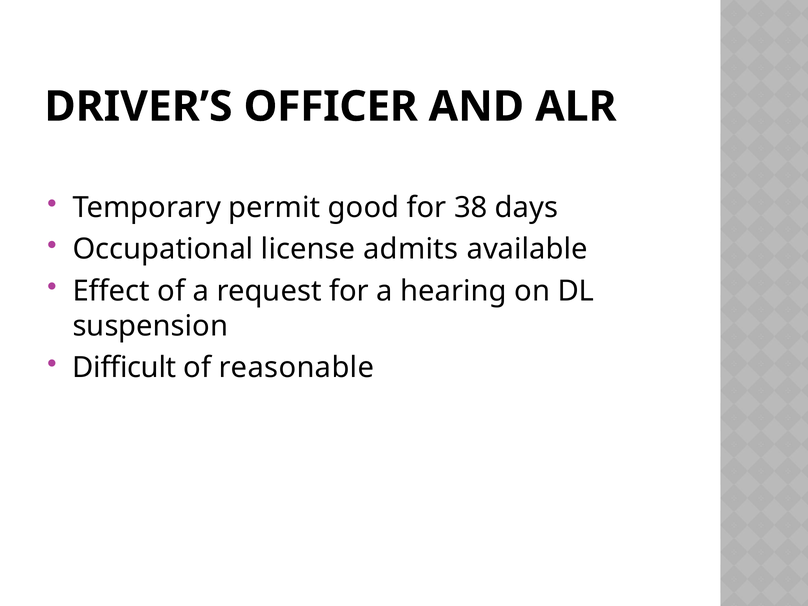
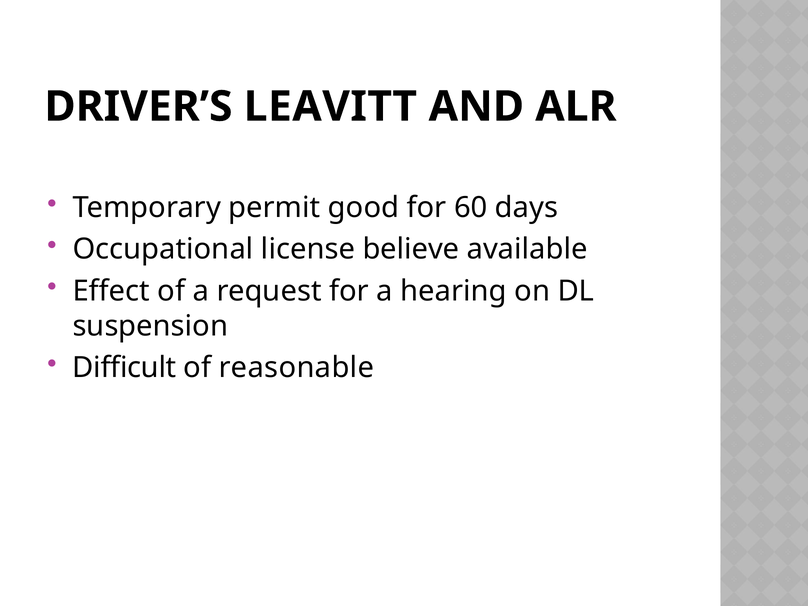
OFFICER: OFFICER -> LEAVITT (330, 107)
38: 38 -> 60 (471, 207)
admits: admits -> believe (411, 249)
